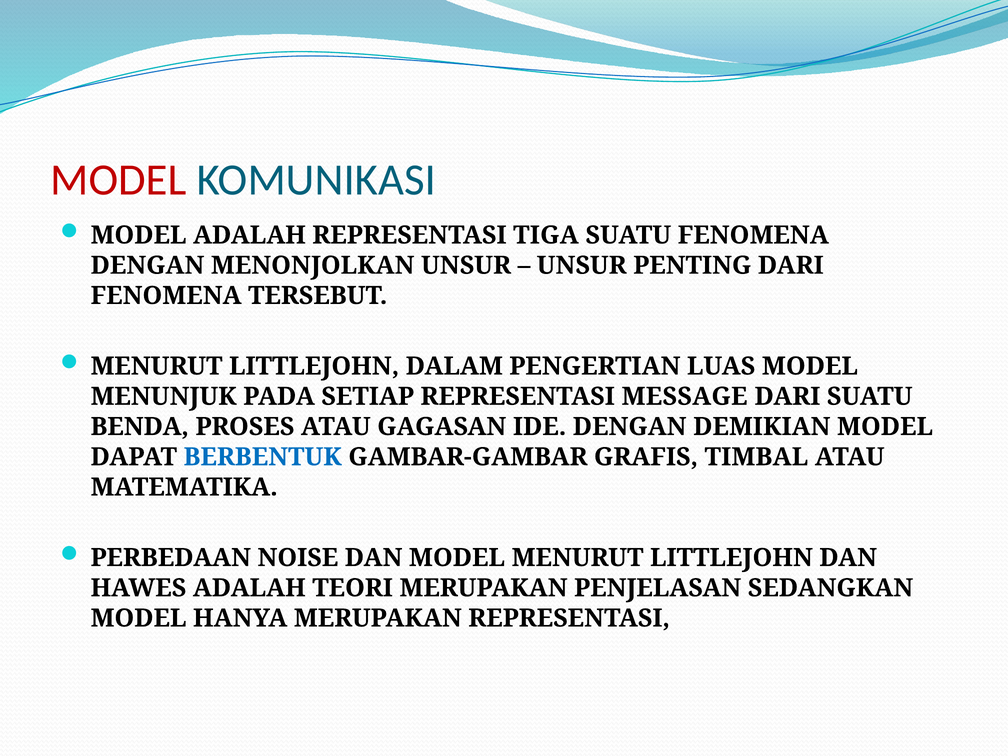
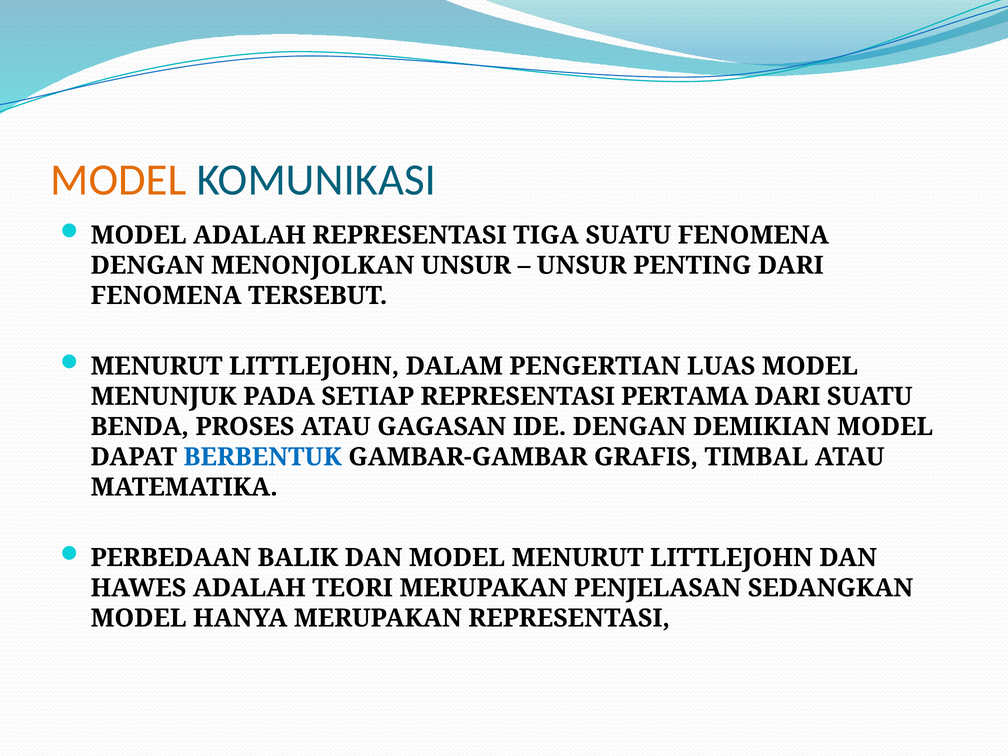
MODEL colour: red -> orange (118, 180)
MESSAGE: MESSAGE -> PERTAMA (685, 396)
NOISE: NOISE -> BALIK (298, 558)
